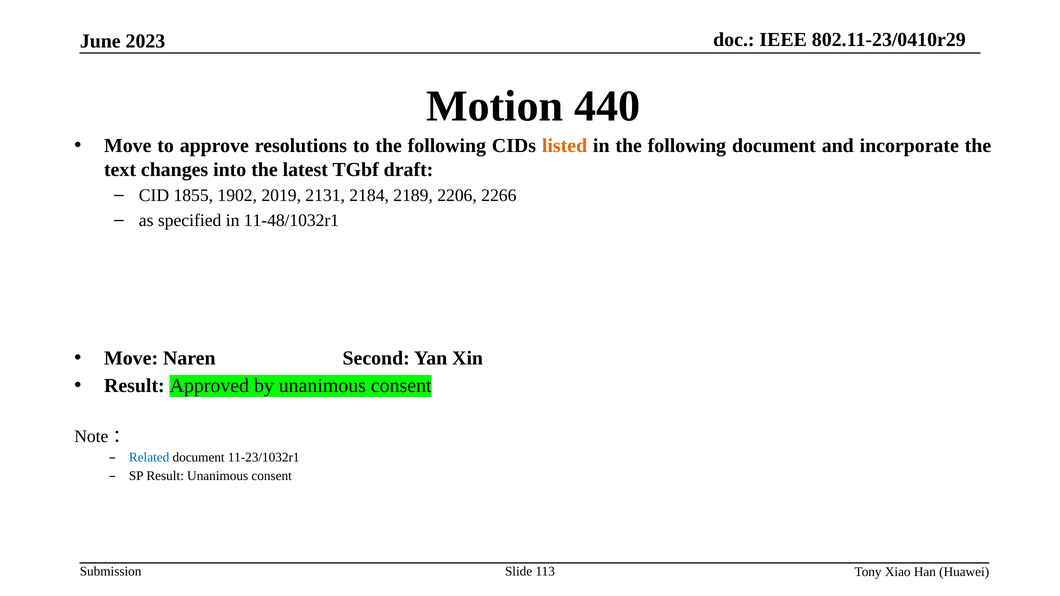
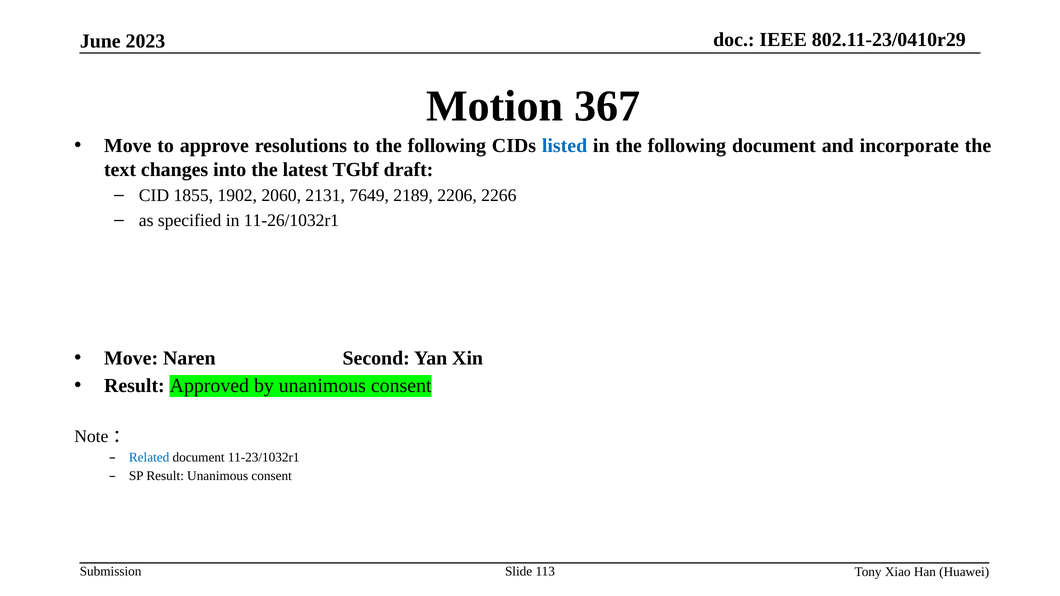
440: 440 -> 367 (607, 106)
listed colour: orange -> blue (565, 146)
2019: 2019 -> 2060 (281, 196)
2184: 2184 -> 7649 (369, 196)
11-48/1032r1: 11-48/1032r1 -> 11-26/1032r1 (291, 220)
